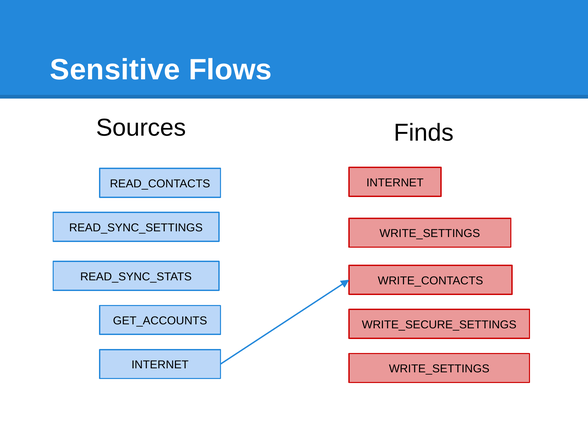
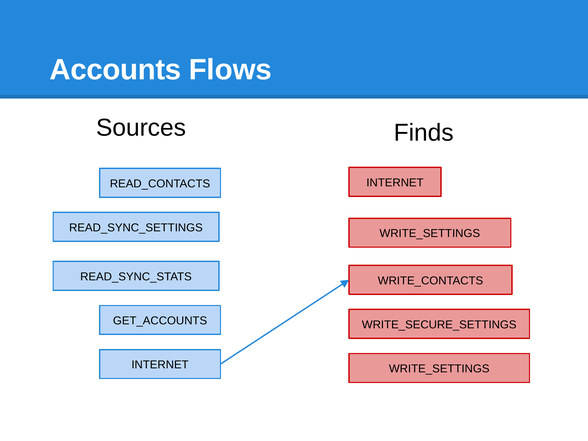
Sensitive: Sensitive -> Accounts (115, 70)
